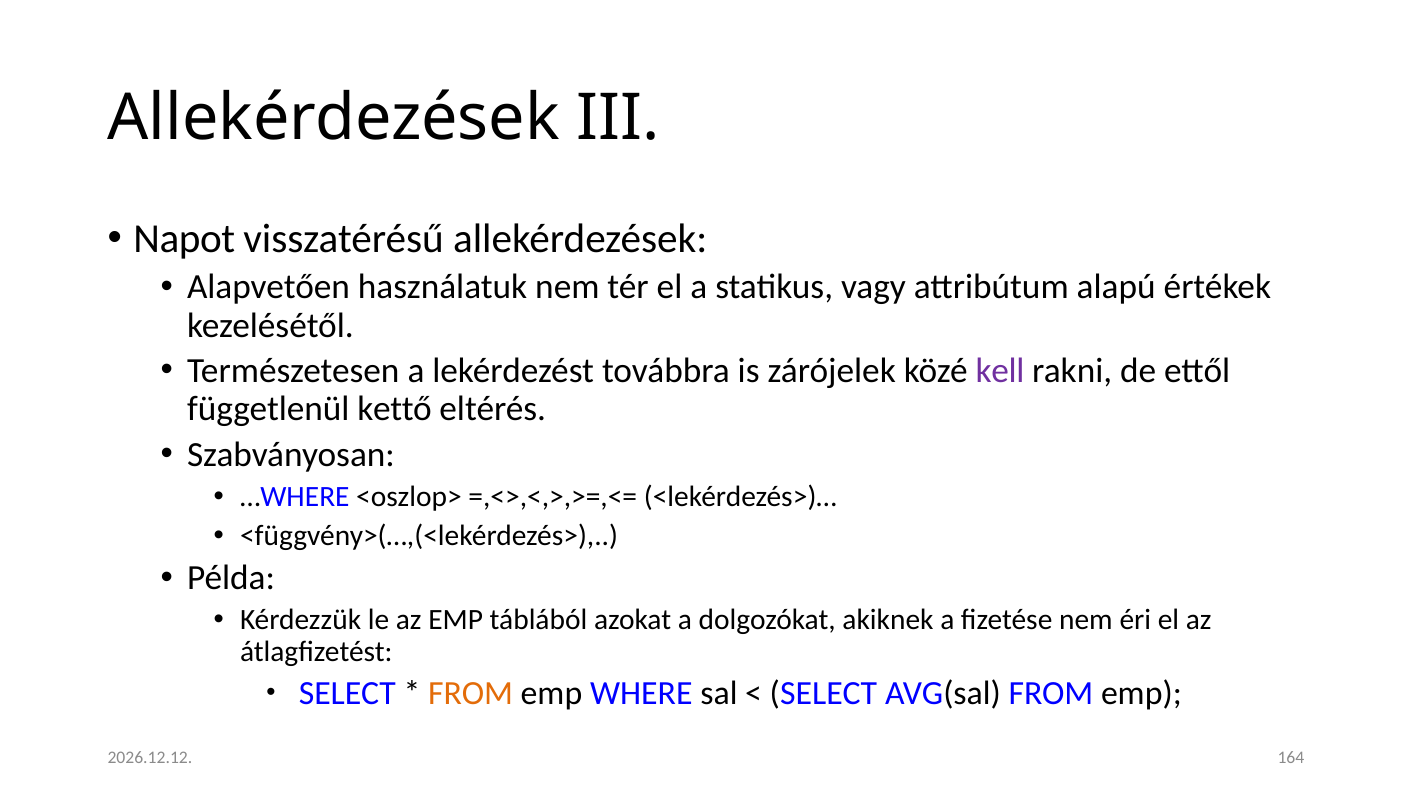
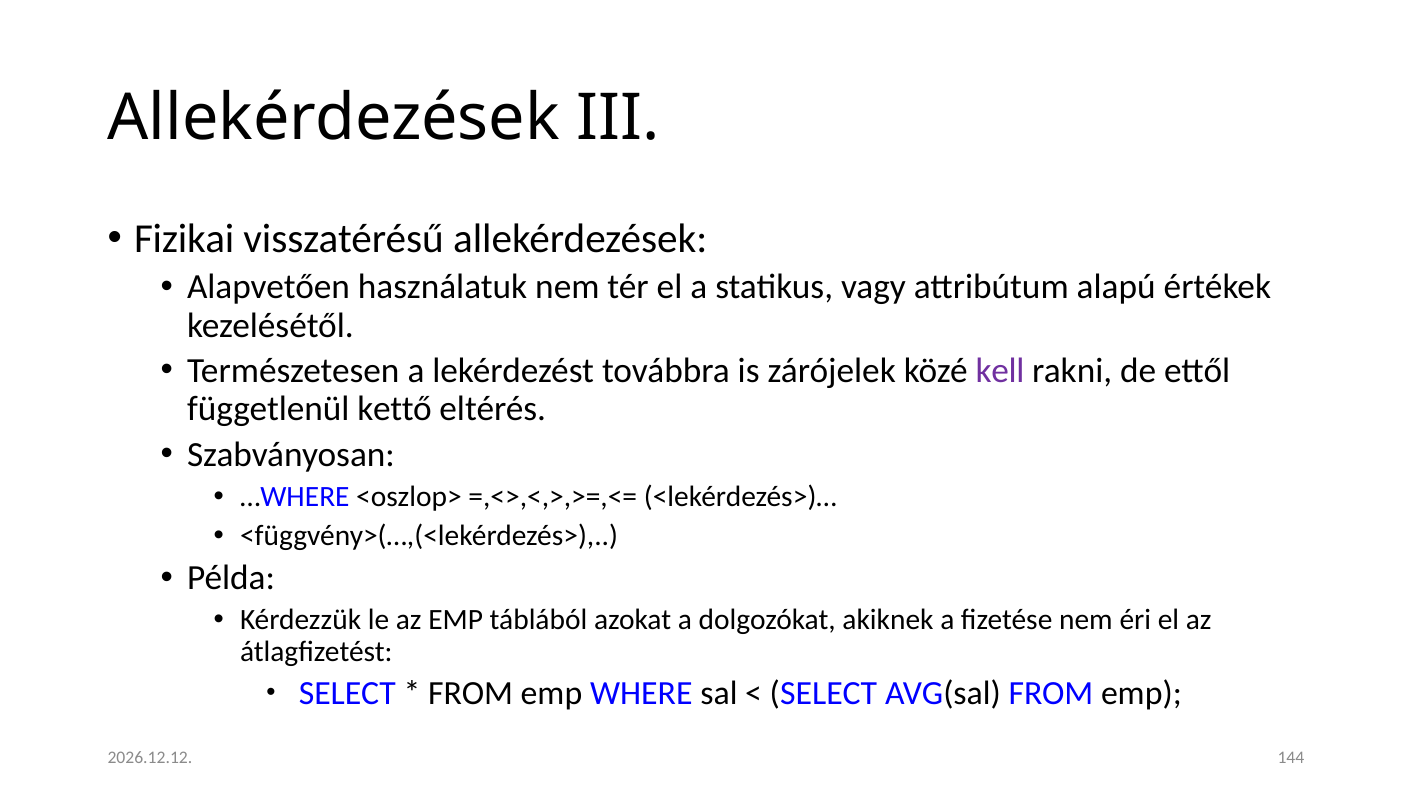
Napot: Napot -> Fizikai (184, 239)
FROM colour: orange -> black (471, 694)
164: 164 -> 144 (1291, 758)
